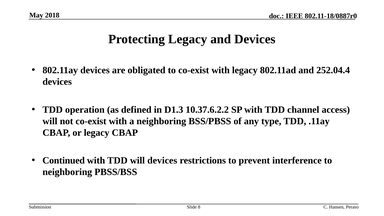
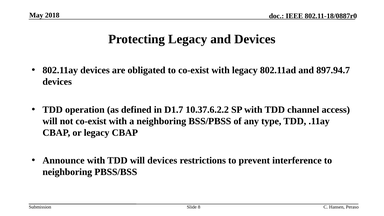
252.04.4: 252.04.4 -> 897.94.7 (333, 70)
D1.3: D1.3 -> D1.7 (174, 110)
Continued: Continued -> Announce (64, 161)
